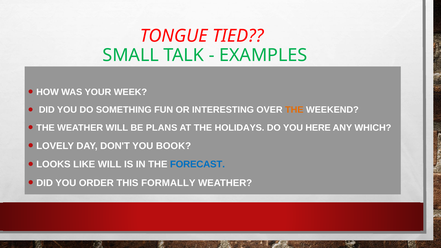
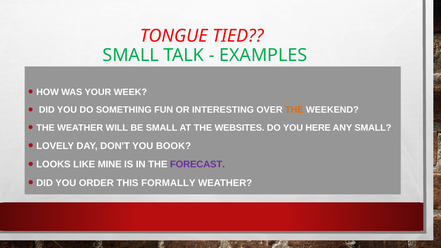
BE PLANS: PLANS -> SMALL (162, 128)
HOLIDAYS: HOLIDAYS -> WEBSITES (240, 128)
ANY WHICH: WHICH -> SMALL (373, 128)
LIKE WILL: WILL -> MINE (110, 165)
FORECAST colour: blue -> purple (197, 165)
